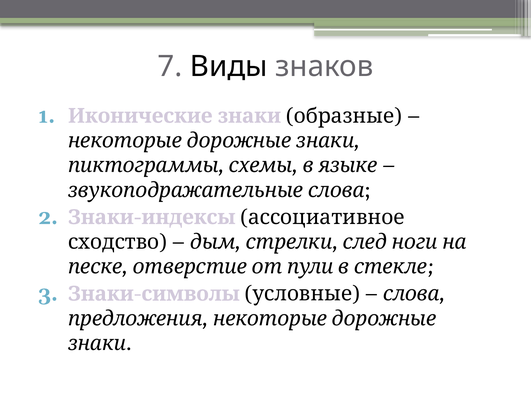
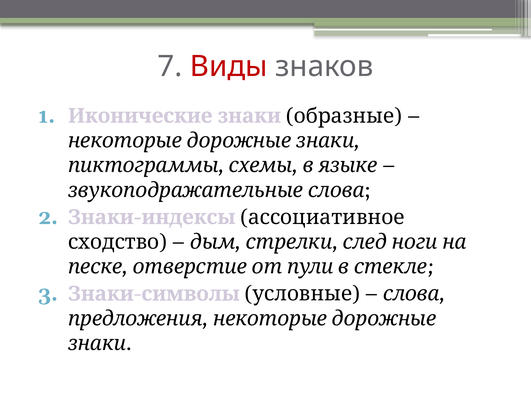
Виды colour: black -> red (229, 66)
